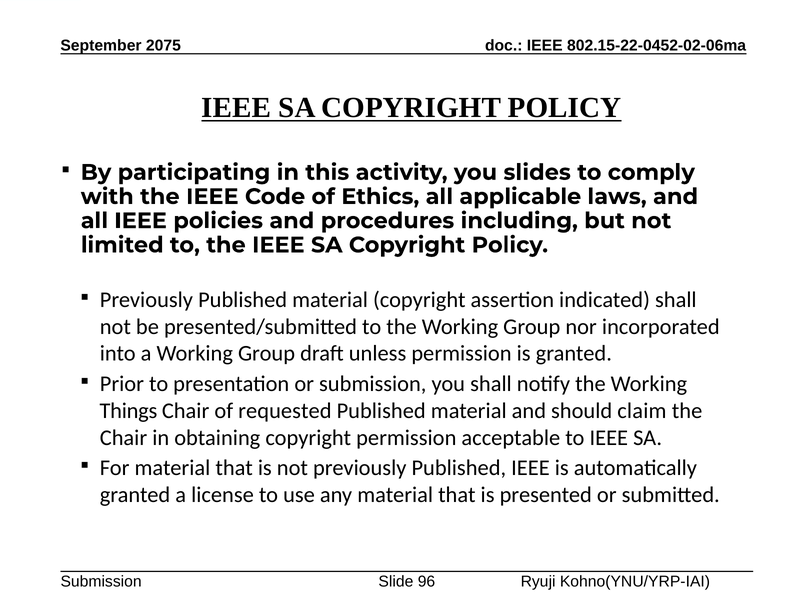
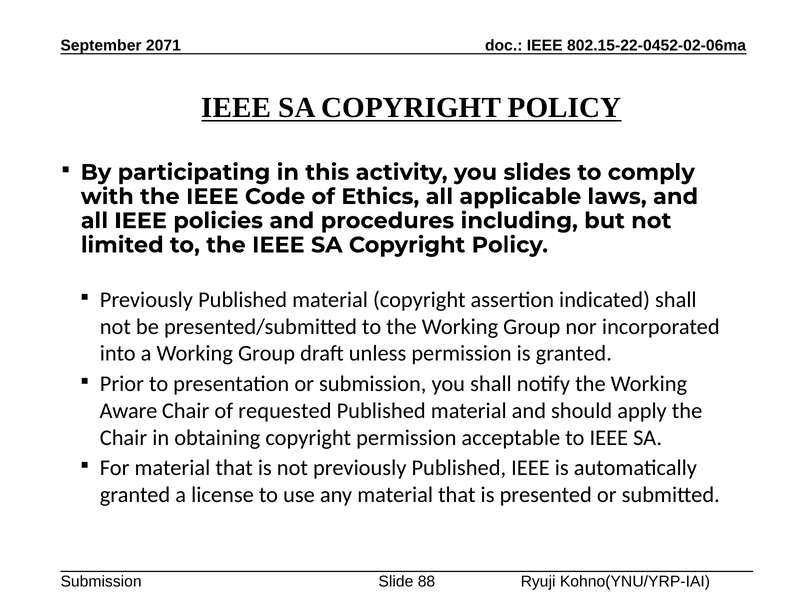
2075: 2075 -> 2071 (163, 45)
Things: Things -> Aware (128, 411)
claim: claim -> apply (642, 411)
96: 96 -> 88 (426, 582)
